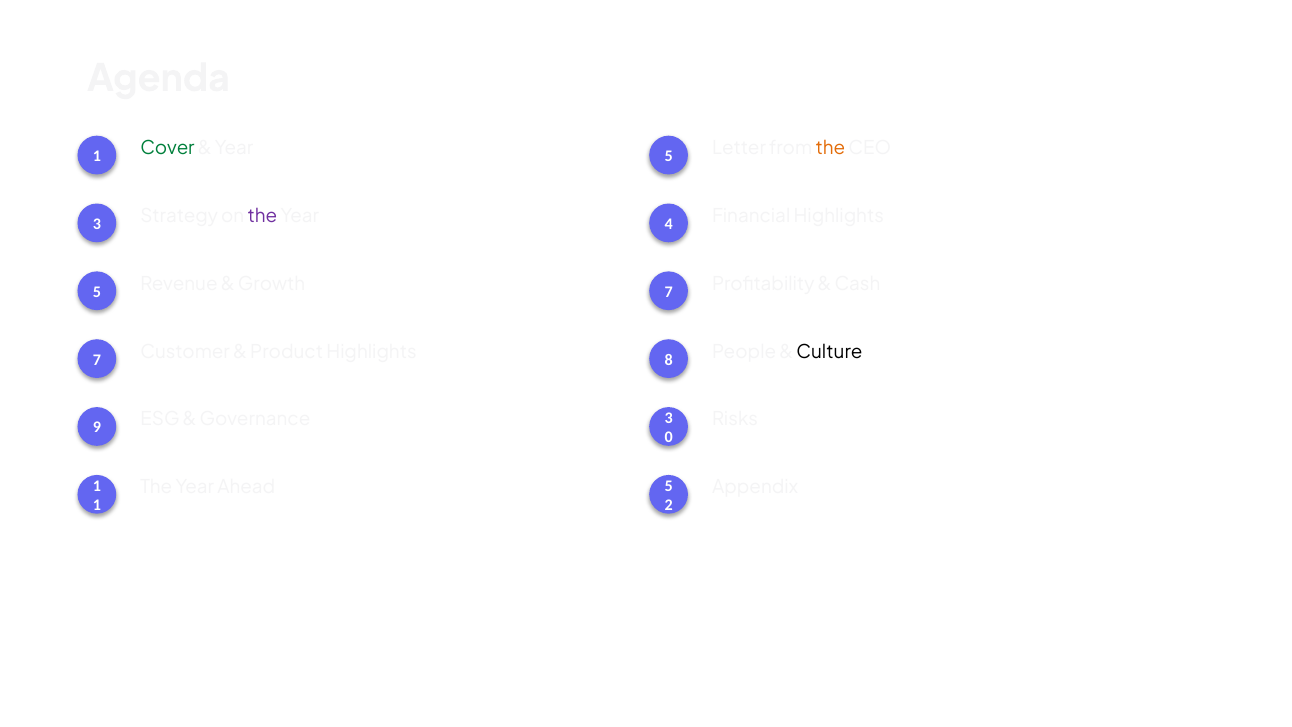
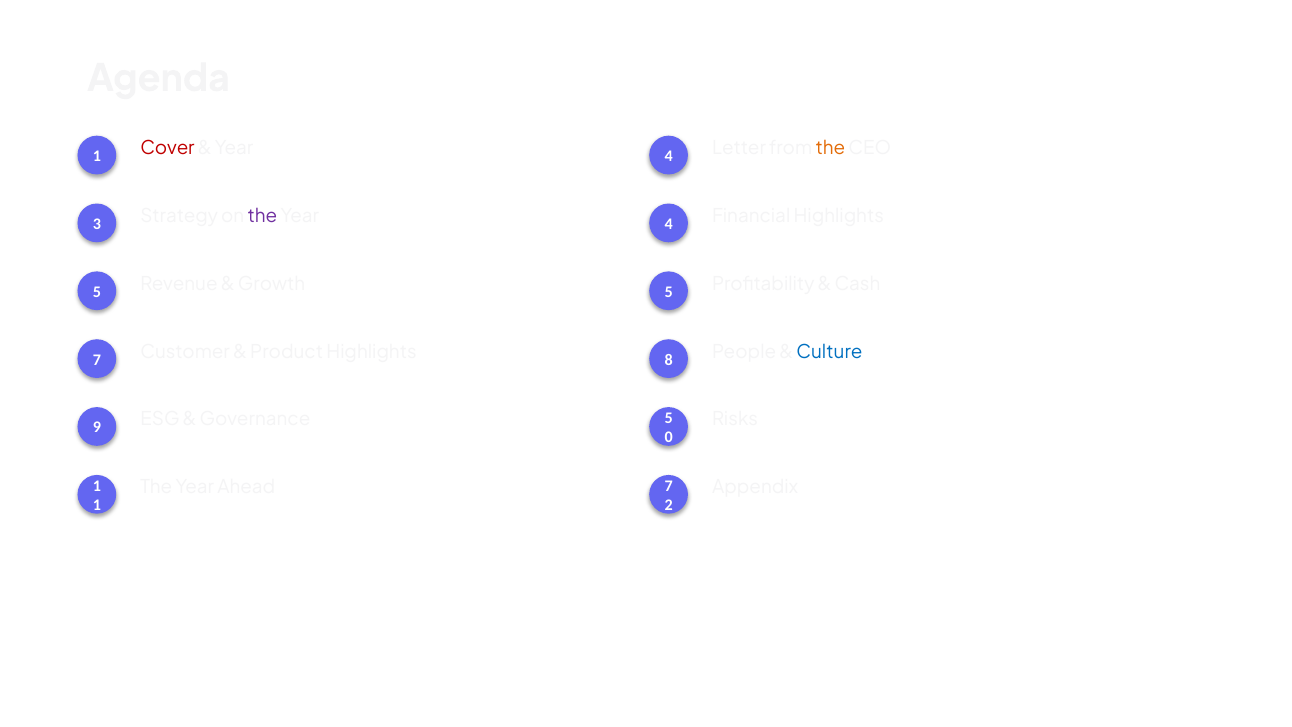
Cover colour: green -> red (167, 148)
5: 5 -> 4 (669, 156)
Growth 7: 7 -> 5 (669, 292)
Culture colour: black -> blue (829, 352)
Governance 3: 3 -> 5 (669, 418)
Ahead 5: 5 -> 7 (669, 486)
